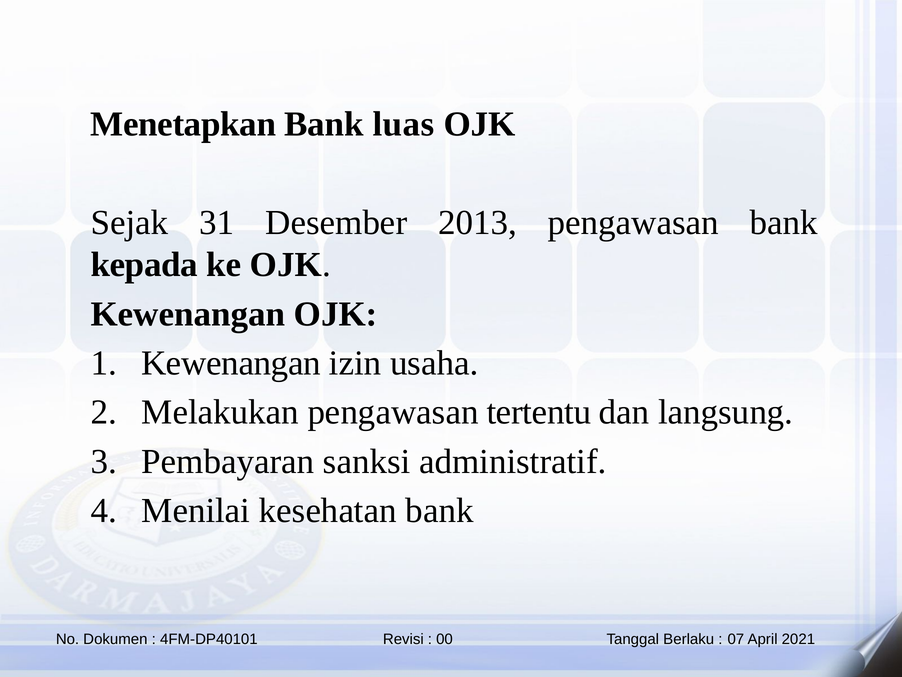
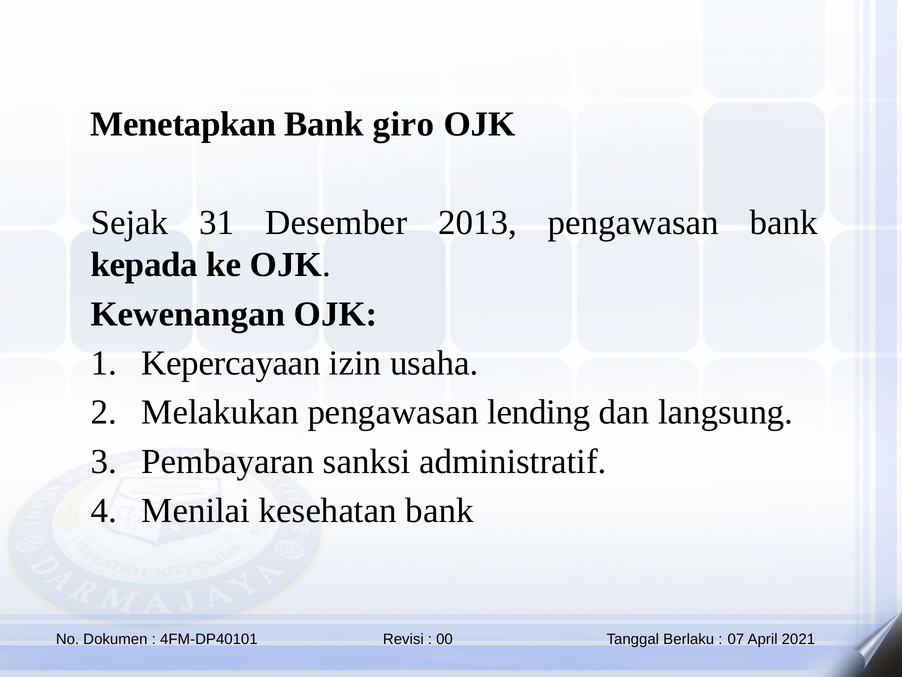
luas: luas -> giro (404, 124)
Kewenangan: Kewenangan -> Kepercayaan (231, 363)
tertentu: tertentu -> lending (539, 412)
